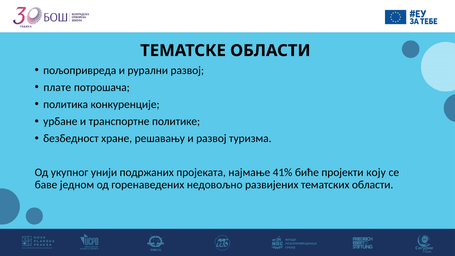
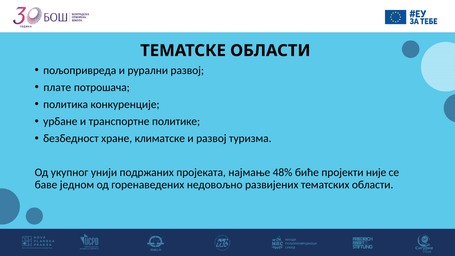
решавању: решавању -> климатске (160, 138)
41%: 41% -> 48% (283, 172)
коју: коју -> није (376, 172)
